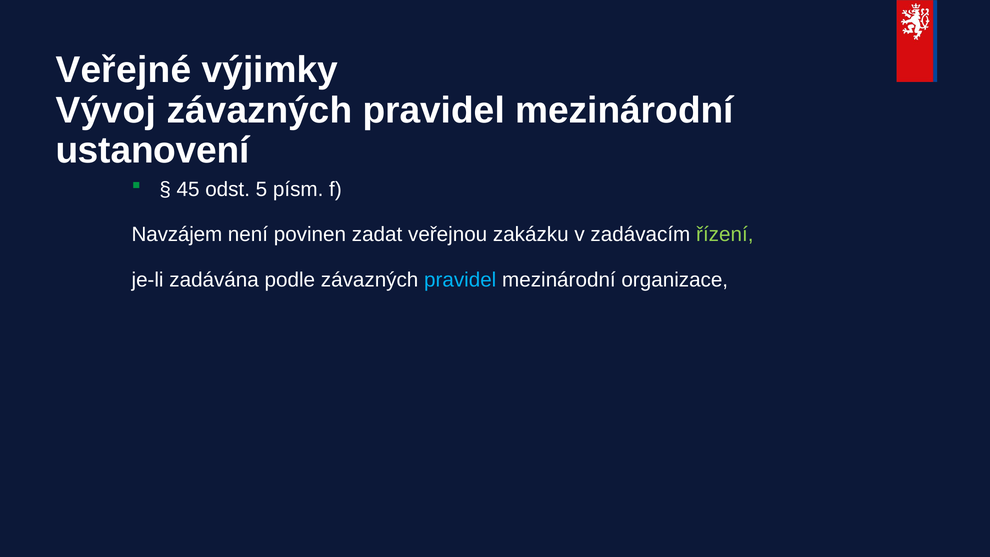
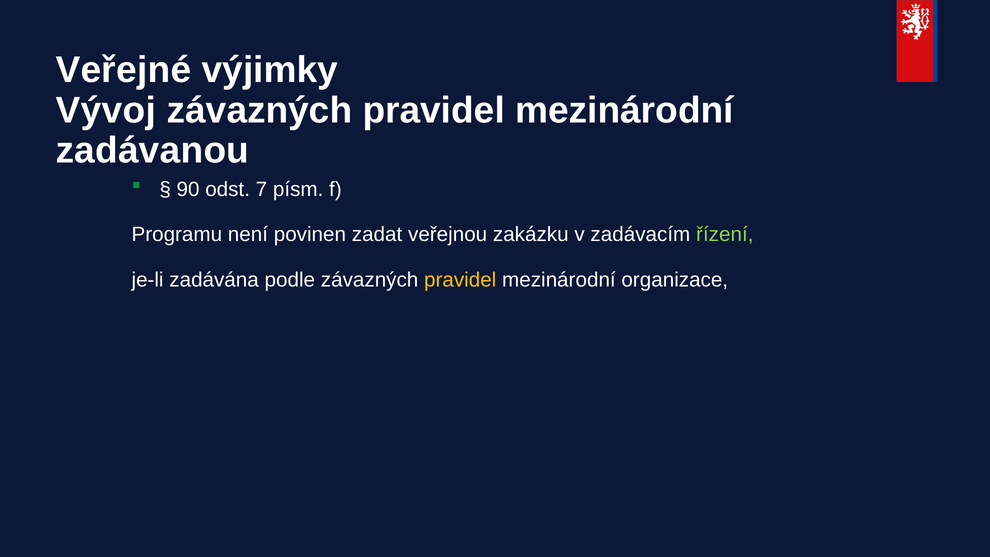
ustanovení: ustanovení -> zadávanou (152, 150)
45: 45 -> 90 (188, 189)
5: 5 -> 7 (261, 189)
Navzájem: Navzájem -> Programu (177, 235)
pravidel colour: light blue -> yellow (460, 280)
